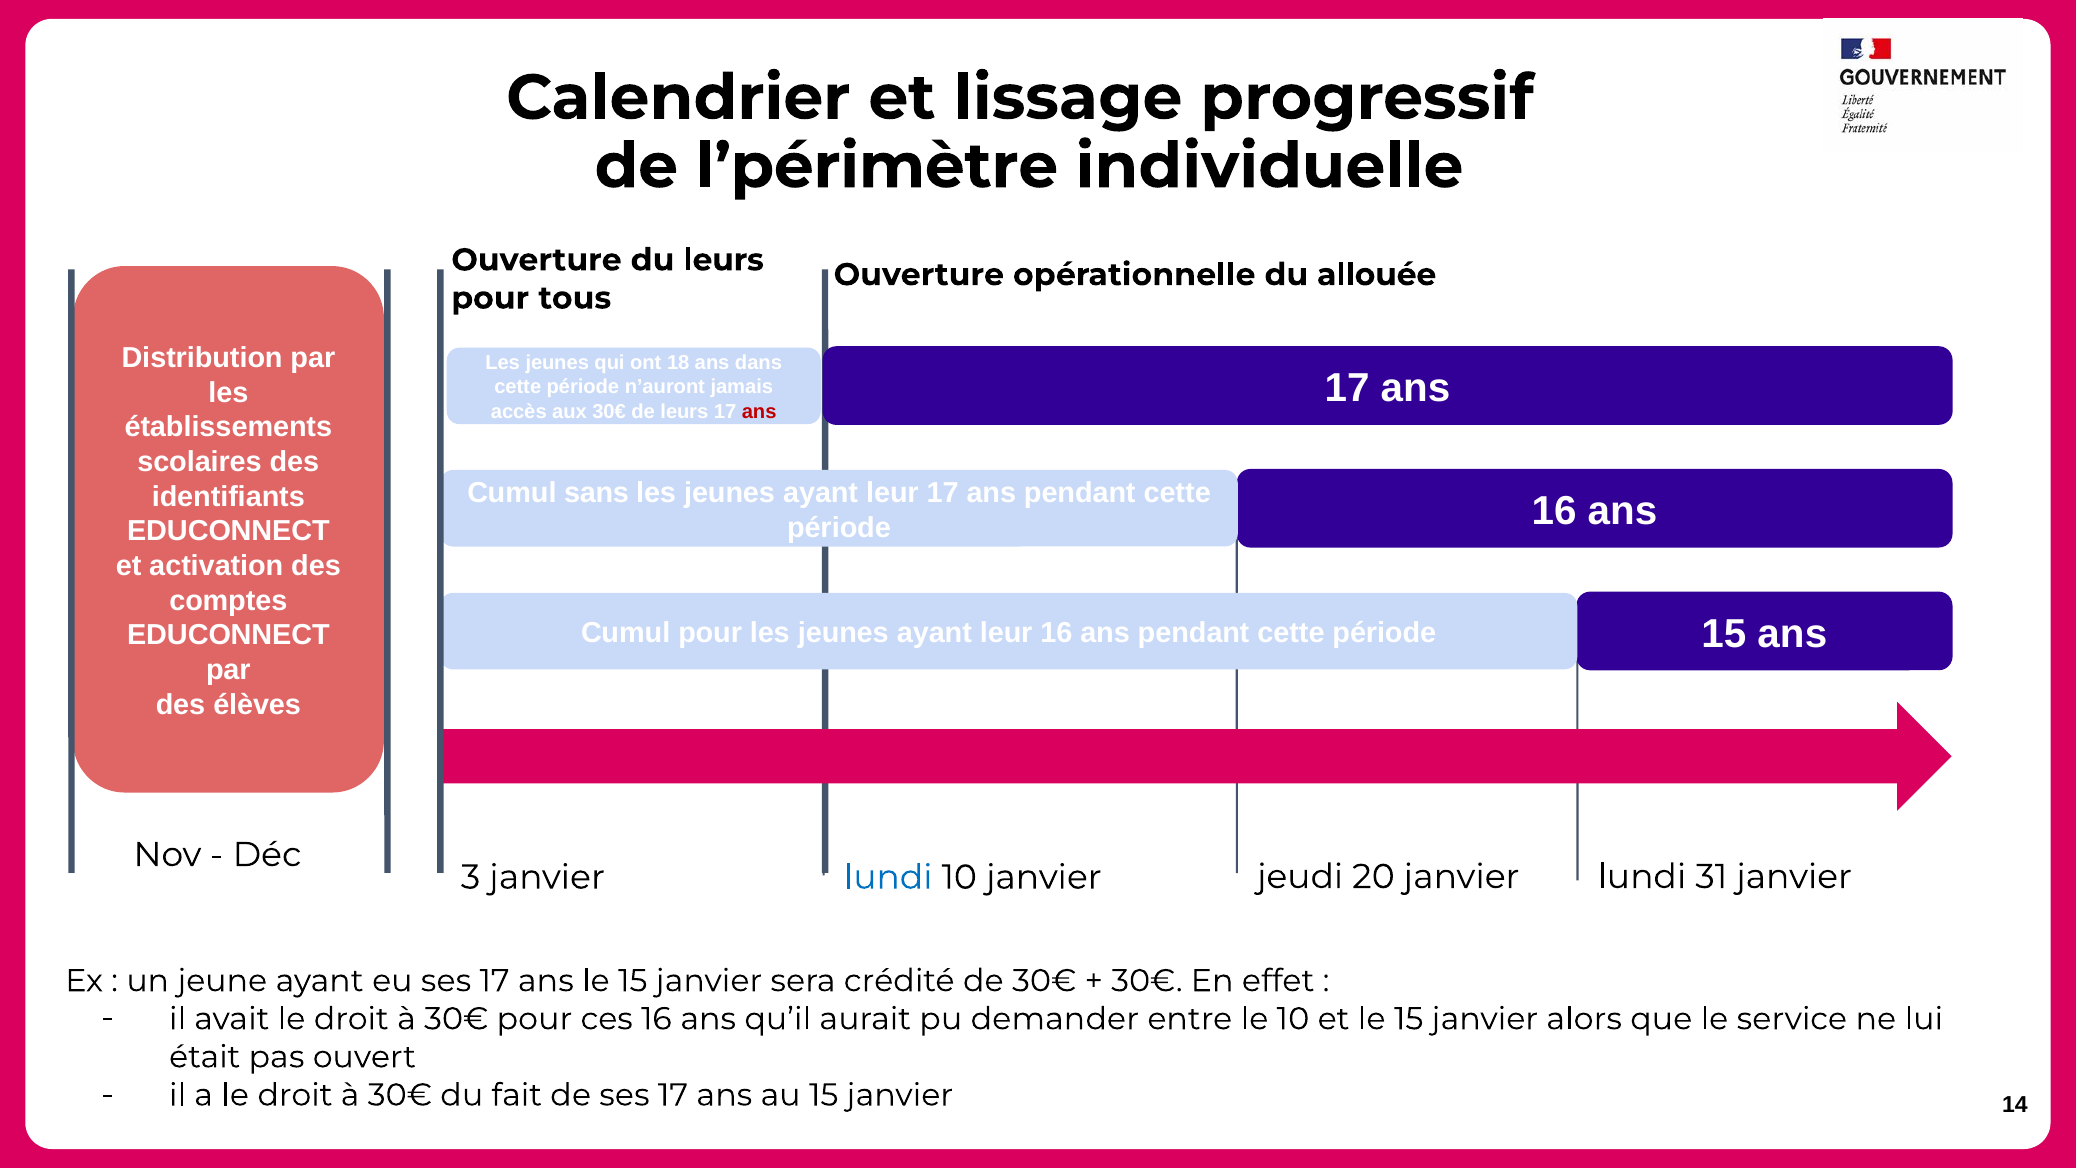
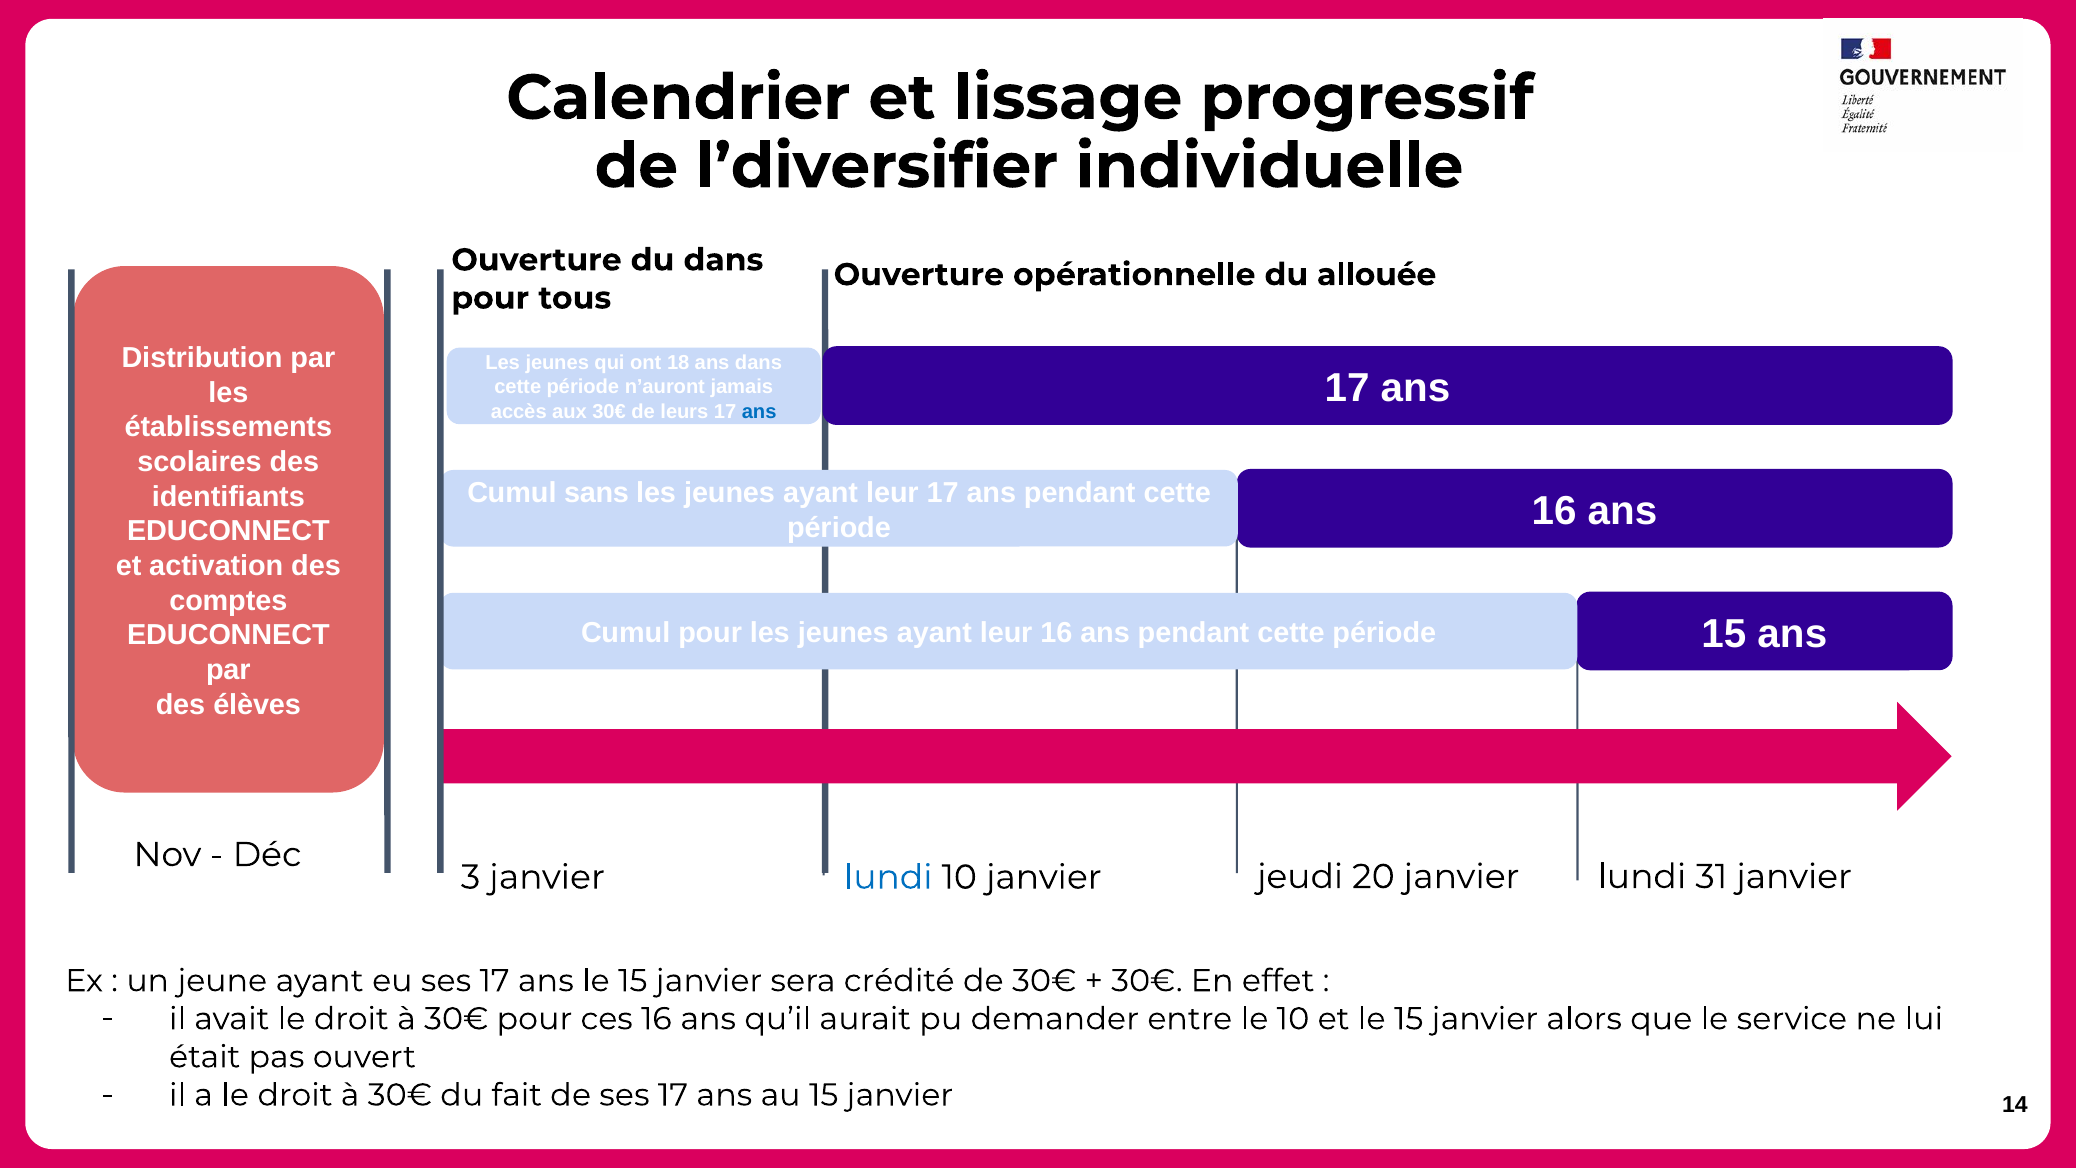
l’périmètre: l’périmètre -> l’diversifier (877, 166)
du leurs: leurs -> dans (723, 260)
ans colour: red -> blue (759, 411)
